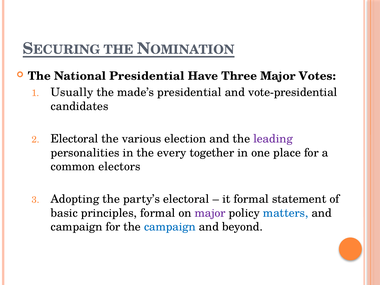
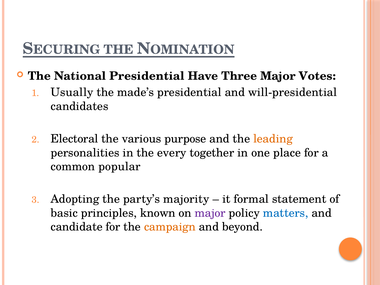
vote-presidential: vote-presidential -> will-presidential (293, 92)
election: election -> purpose (185, 139)
leading colour: purple -> orange (273, 139)
electors: electors -> popular (120, 167)
party’s electoral: electoral -> majority (186, 199)
principles formal: formal -> known (158, 213)
campaign: campaign -> candidate (77, 227)
campaign colour: blue -> orange (170, 227)
